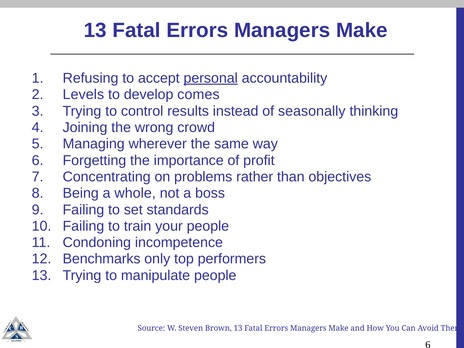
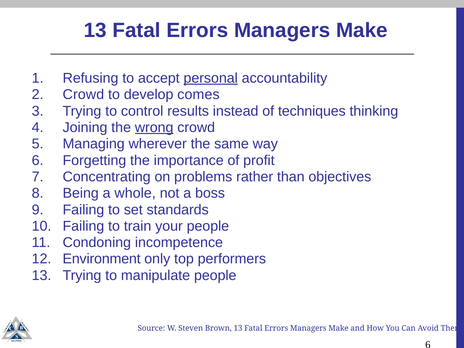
Levels: Levels -> Crowd (83, 95)
seasonally: seasonally -> techniques (312, 111)
wrong underline: none -> present (154, 127)
Benchmarks: Benchmarks -> Environment (102, 259)
